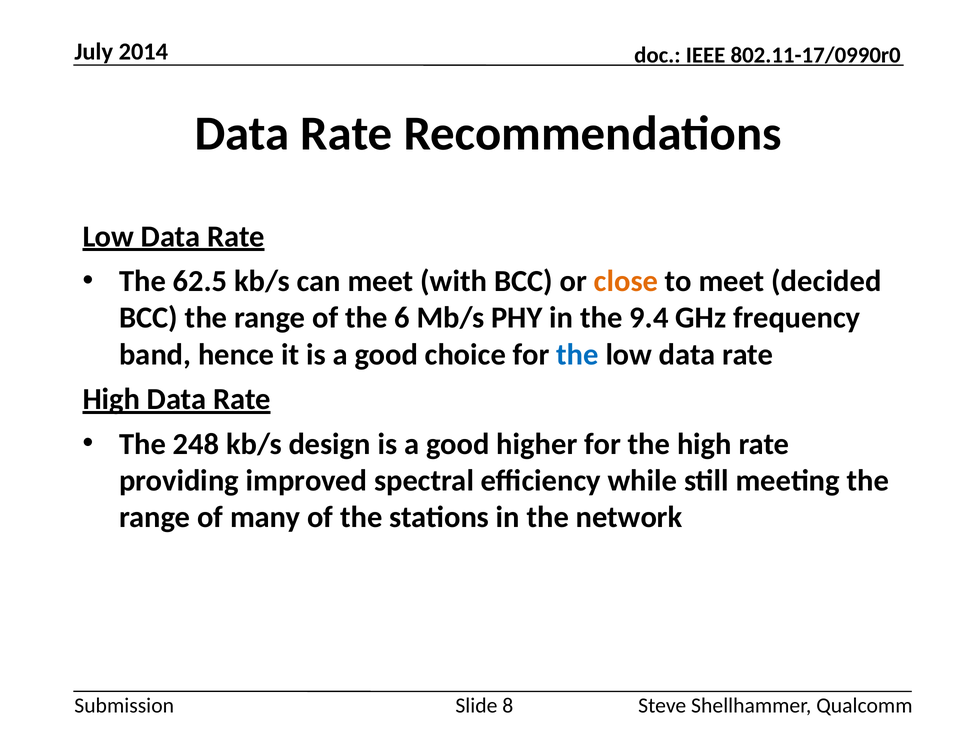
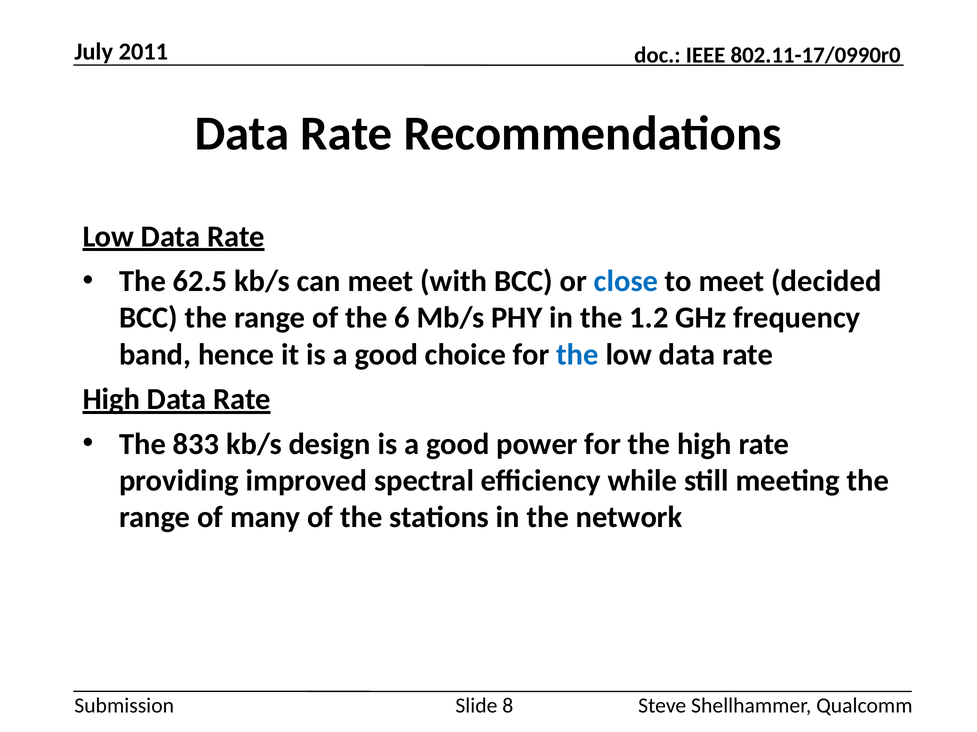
2014: 2014 -> 2011 (143, 52)
close colour: orange -> blue (626, 282)
9.4: 9.4 -> 1.2 (649, 318)
248: 248 -> 833 (196, 444)
higher: higher -> power (537, 444)
